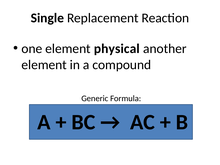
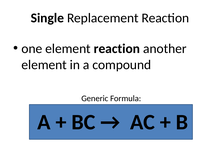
element physical: physical -> reaction (117, 49)
